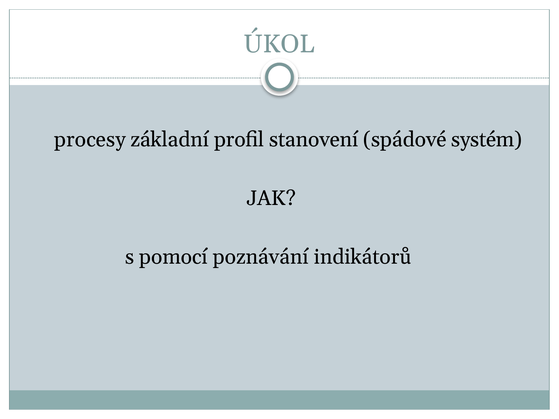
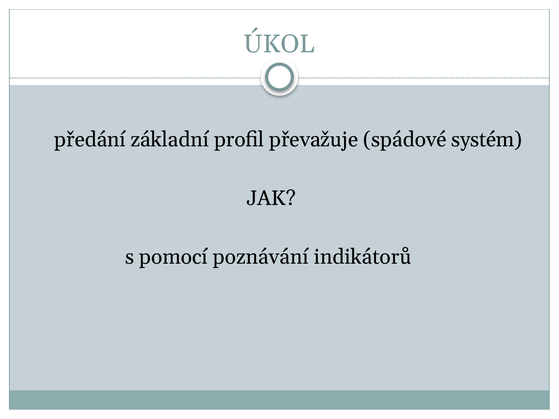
procesy: procesy -> předání (90, 140)
stanovení: stanovení -> převažuje (314, 140)
